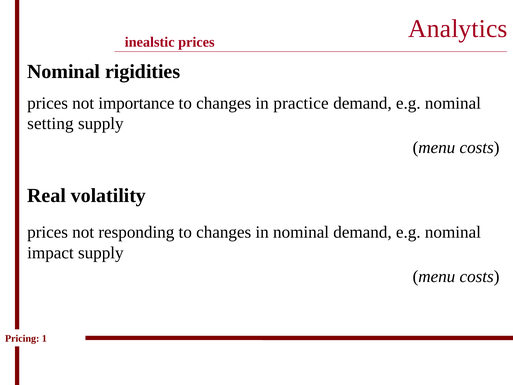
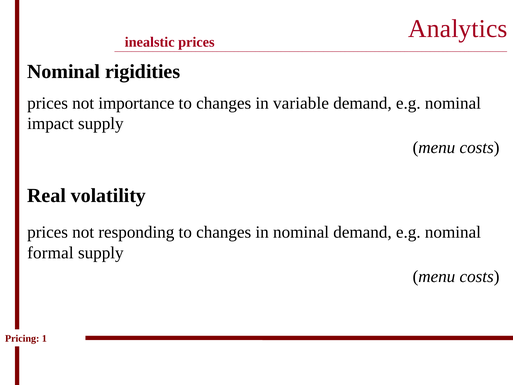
practice: practice -> variable (301, 103)
setting: setting -> impact (50, 123)
impact: impact -> formal (50, 253)
